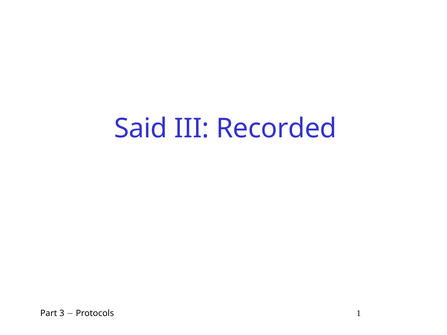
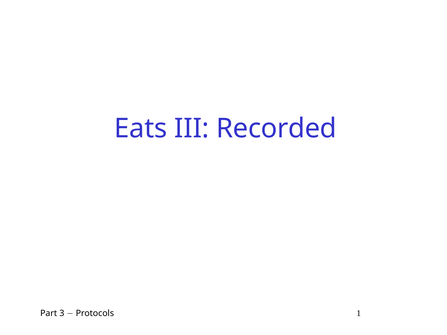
Said: Said -> Eats (141, 129)
